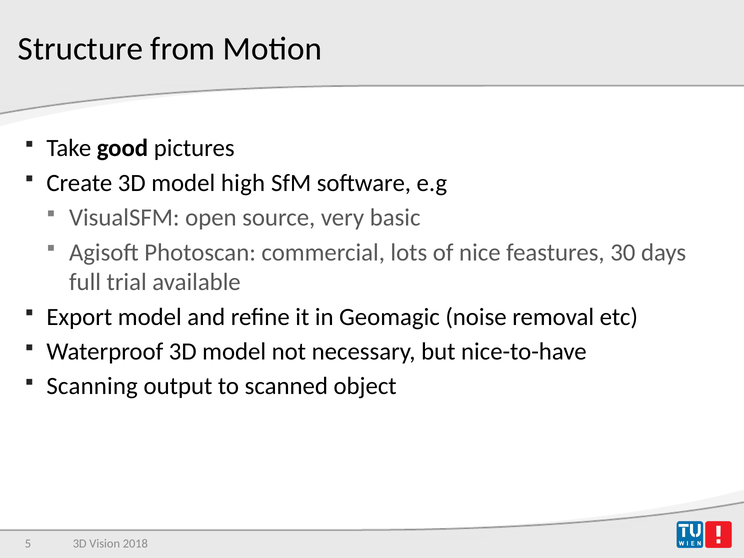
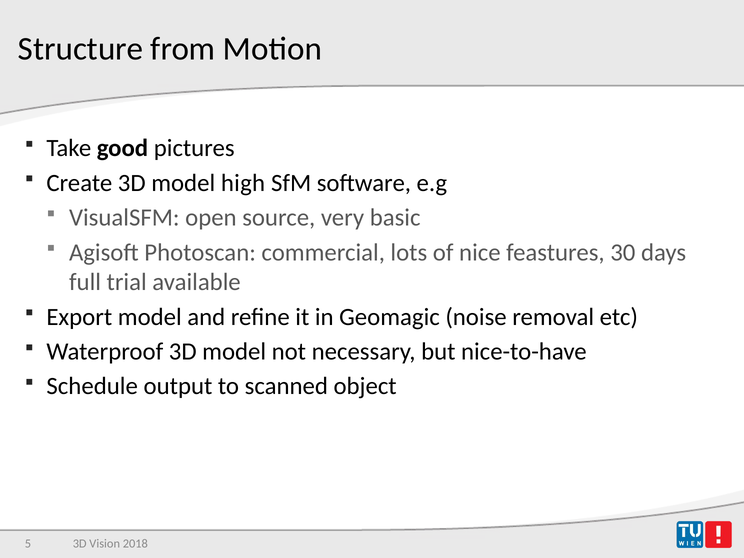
Scanning: Scanning -> Schedule (92, 386)
